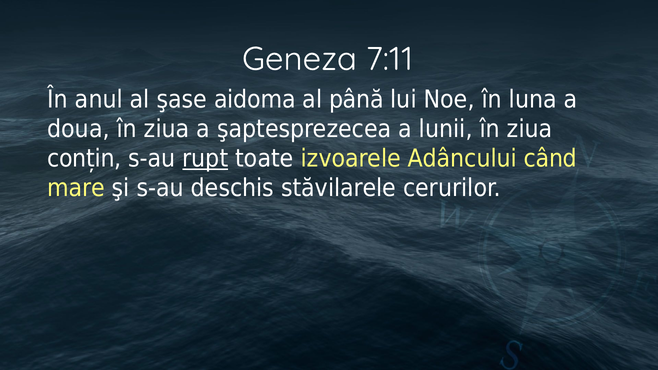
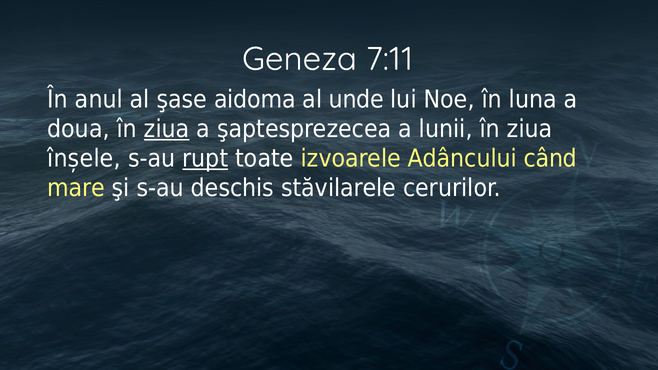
până: până -> unde (356, 99)
ziua underline: none -> present (167, 129)
conțin: conțin -> înșele (84, 159)
